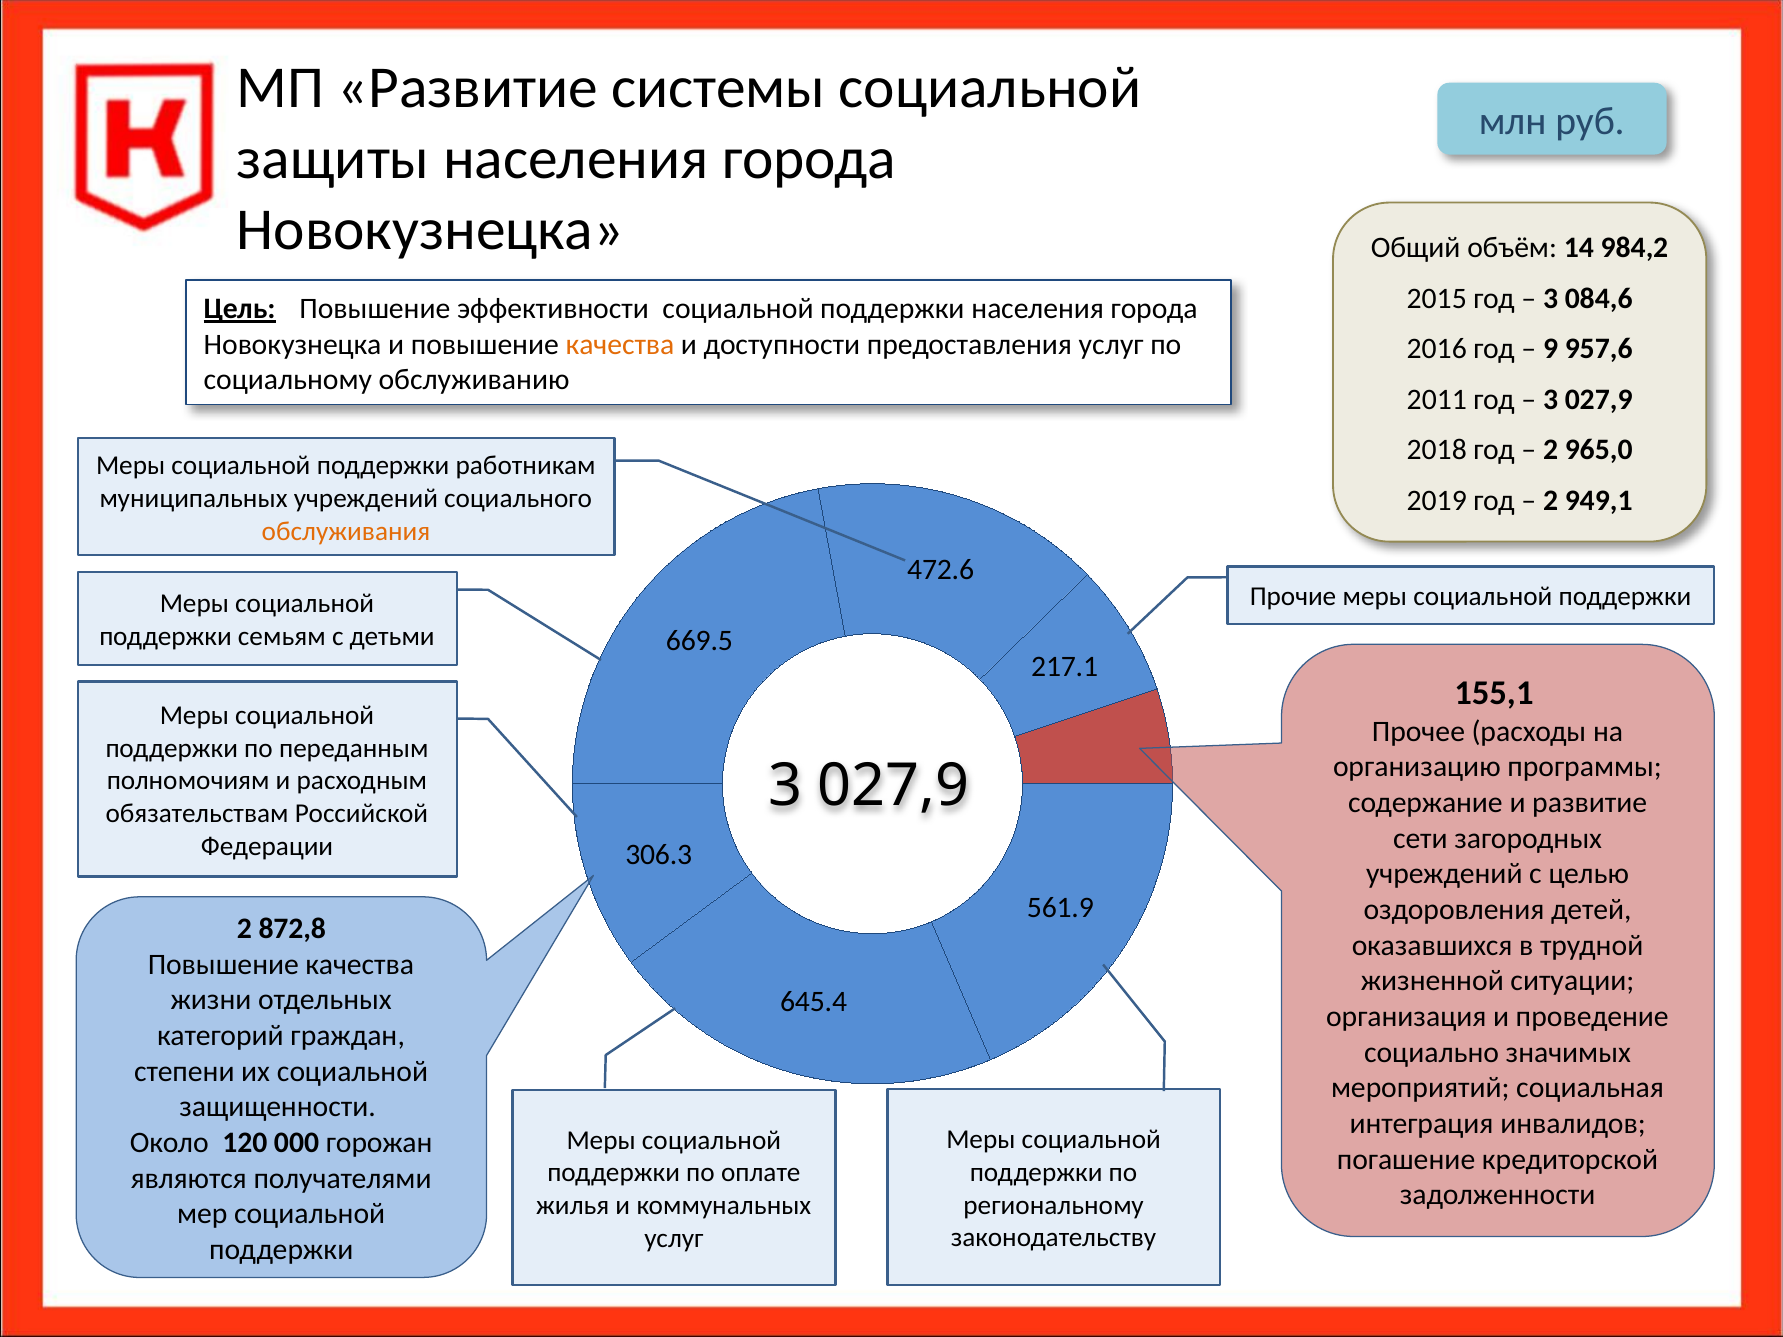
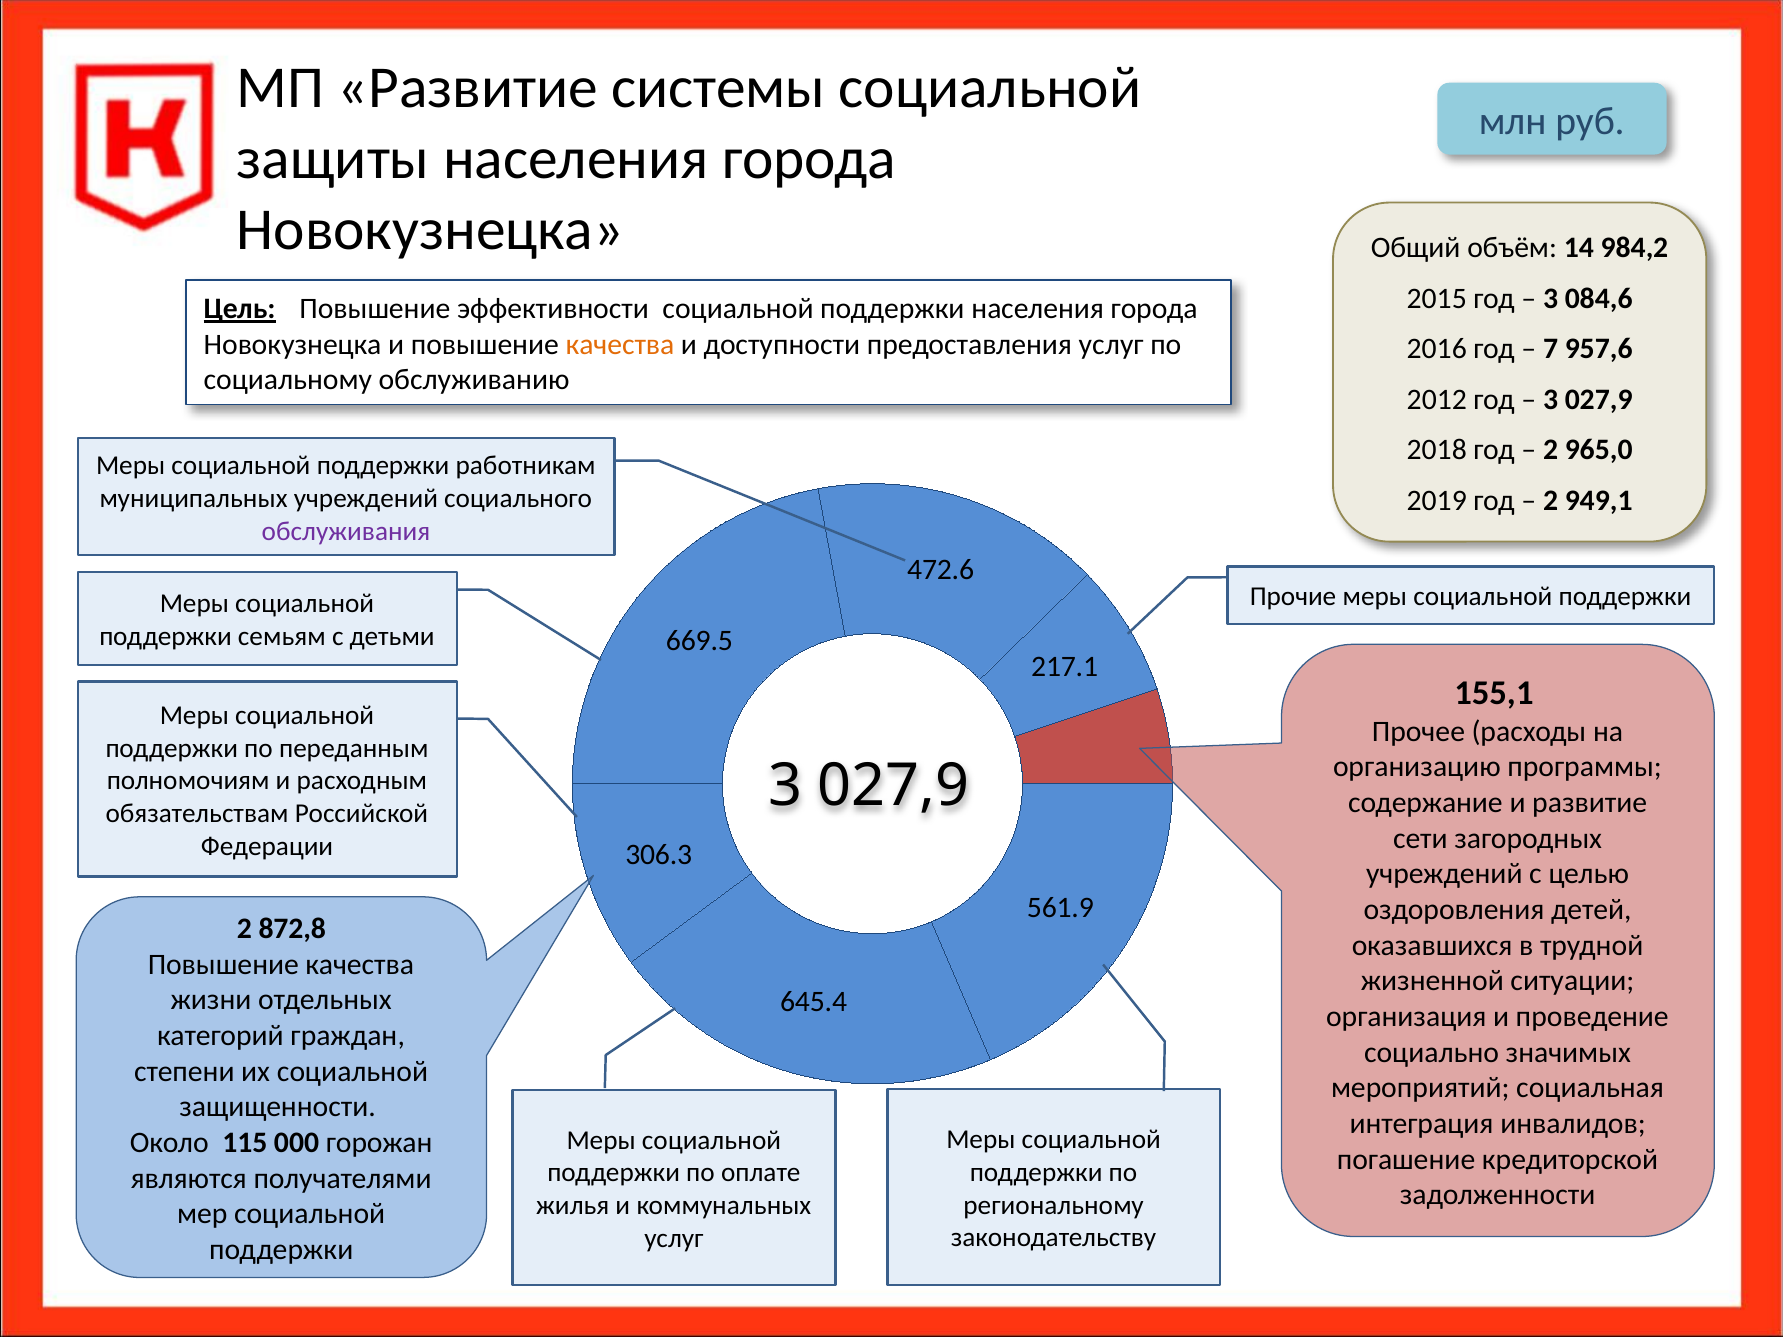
9: 9 -> 7 (1551, 349)
2011: 2011 -> 2012 (1437, 399)
обслуживания colour: orange -> purple (346, 531)
120: 120 -> 115 (245, 1143)
